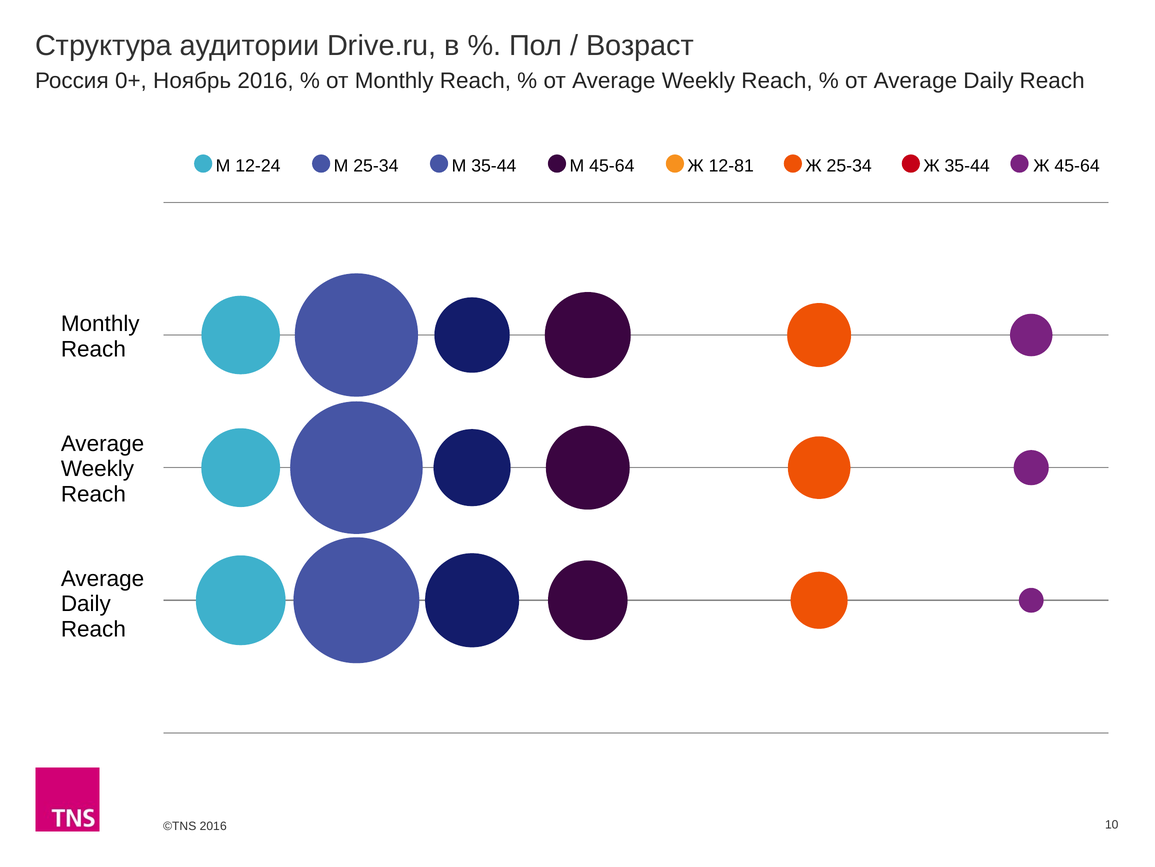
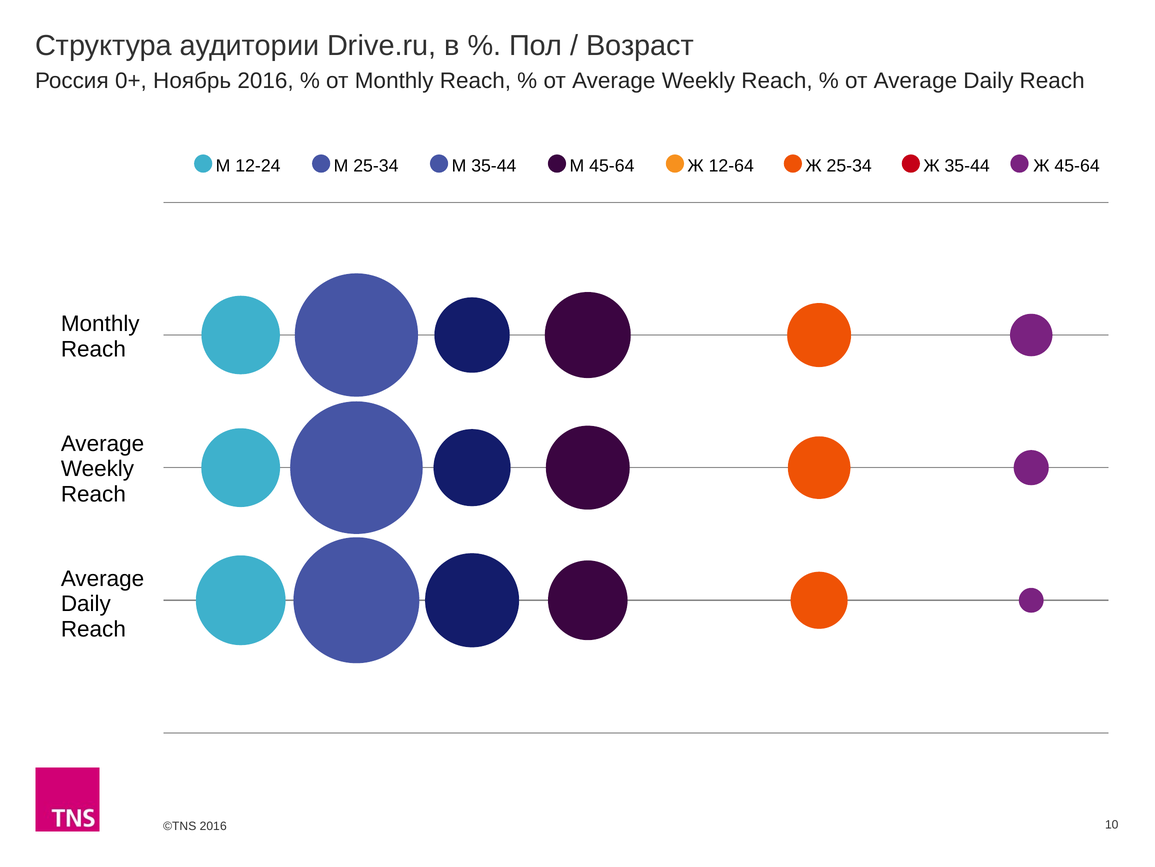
12-81: 12-81 -> 12-64 (731, 166)
